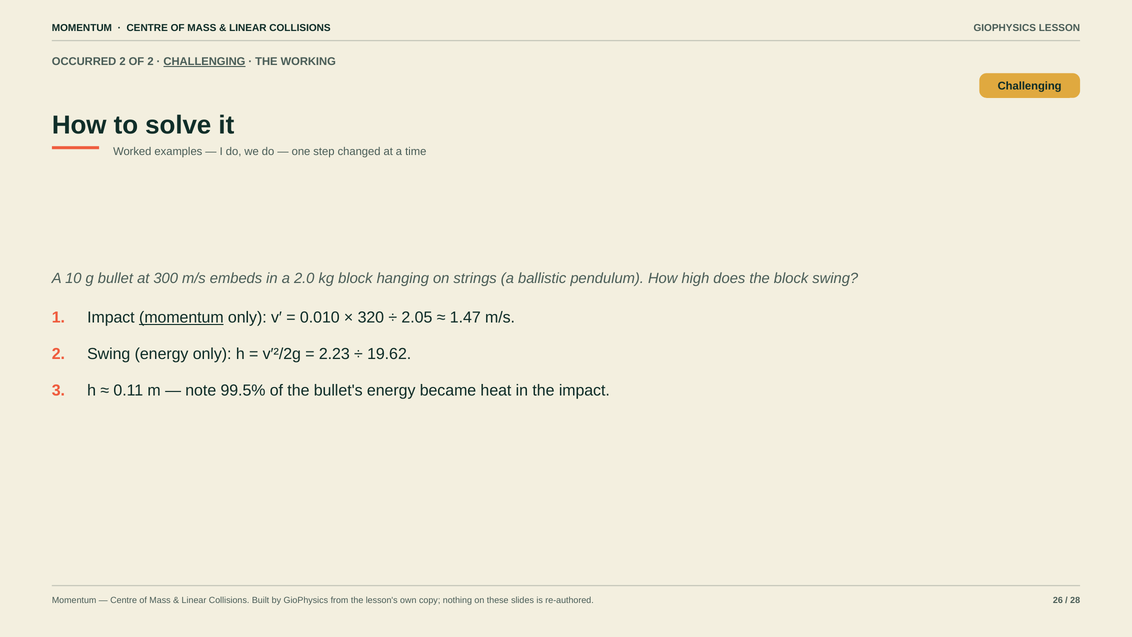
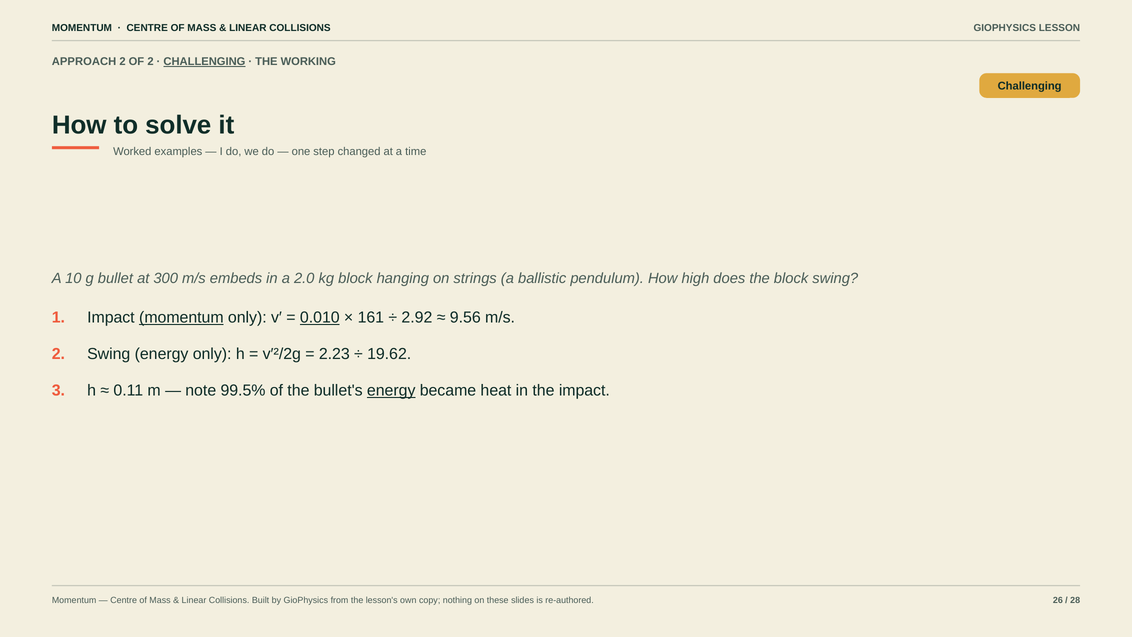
OCCURRED: OCCURRED -> APPROACH (84, 62)
0.010 underline: none -> present (320, 317)
320: 320 -> 161 (371, 317)
2.05: 2.05 -> 2.92 (417, 317)
1.47: 1.47 -> 9.56 (465, 317)
energy underline: none -> present (391, 390)
